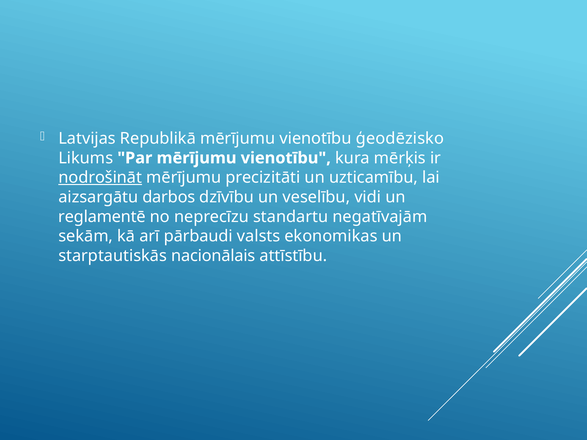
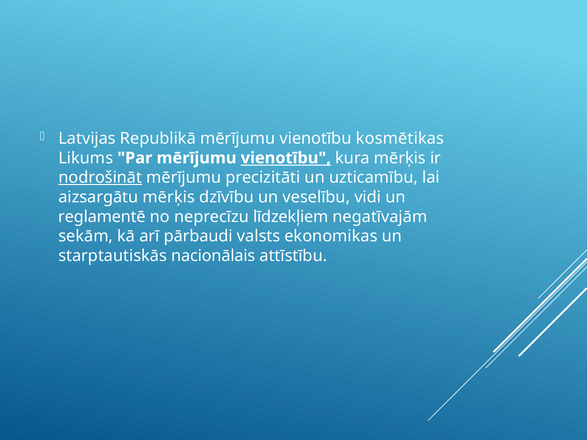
ģeodēzisko: ģeodēzisko -> kosmētikas (400, 139)
vienotību underline: none -> present (286, 158)
aizsargātu darbos: darbos -> mērķis (169, 197)
standartu: standartu -> līdzekļiem (291, 217)
